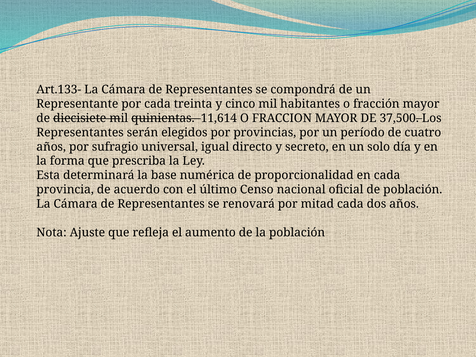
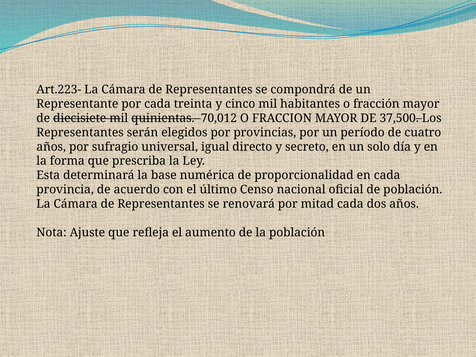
Art.133-: Art.133- -> Art.223- (59, 90)
11,614: 11,614 -> 70,012 (219, 118)
